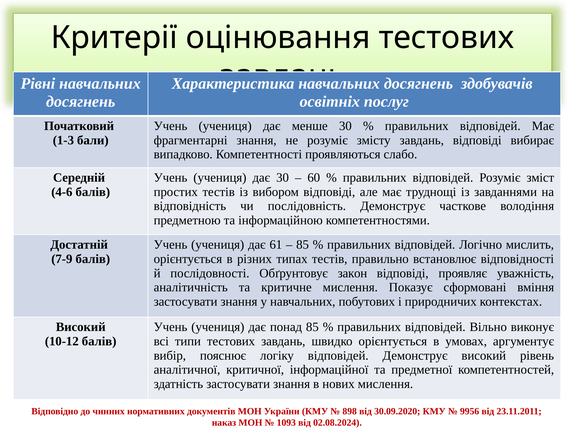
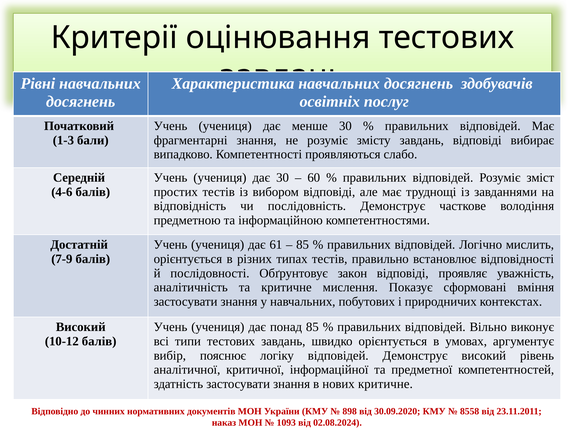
нових мислення: мислення -> критичне (385, 383)
9956: 9956 -> 8558 (470, 411)
